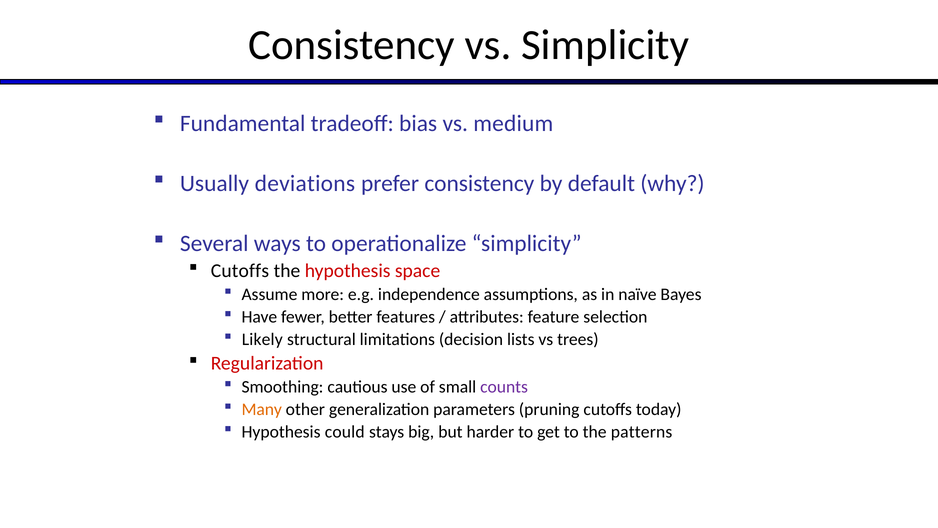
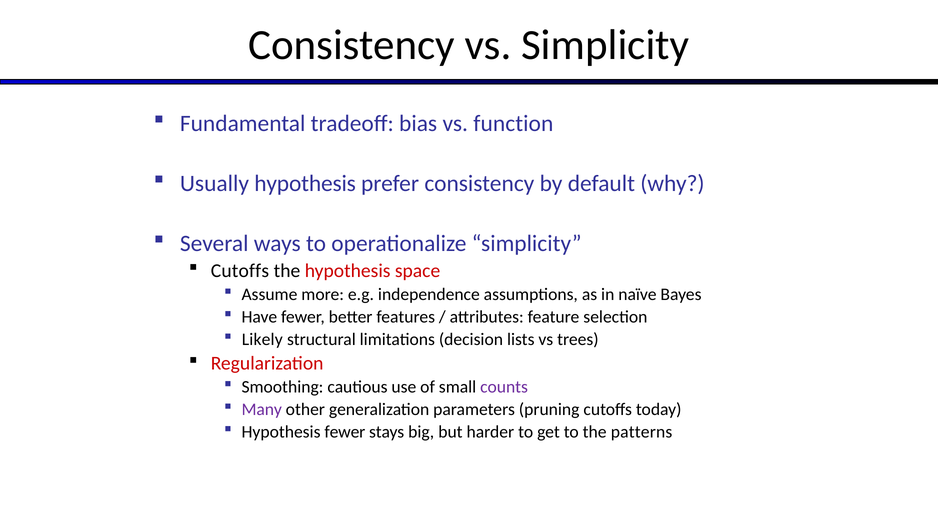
medium: medium -> function (513, 124)
Usually deviations: deviations -> hypothesis (305, 184)
Many colour: orange -> purple (262, 409)
Hypothesis could: could -> fewer (345, 432)
